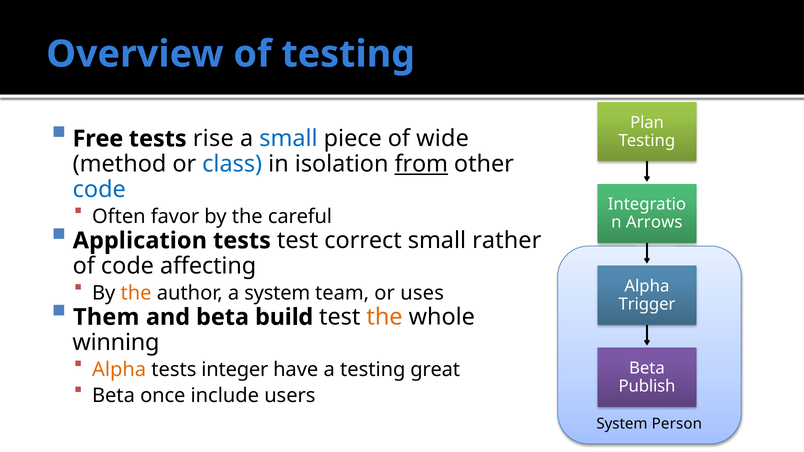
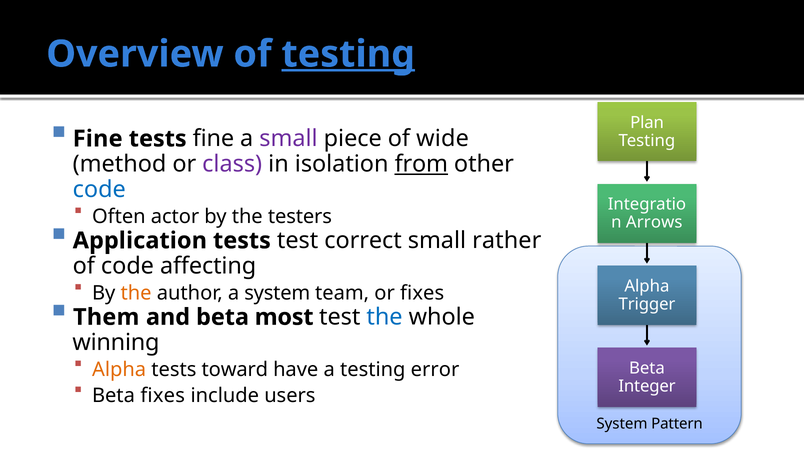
testing underline: none -> present (348, 54)
Free: Free -> Fine (98, 139)
tests rise: rise -> fine (213, 139)
small colour: blue -> purple (288, 139)
class colour: blue -> purple (232, 164)
favor: favor -> actor (175, 217)
careful: careful -> testers (300, 217)
or uses: uses -> fixes (422, 293)
build: build -> most (284, 317)
the colour: orange -> blue (385, 317)
integer: integer -> toward (235, 370)
great: great -> error (435, 370)
Publish: Publish -> Integer (647, 386)
Beta once: once -> fixes (163, 396)
Person: Person -> Pattern (677, 424)
